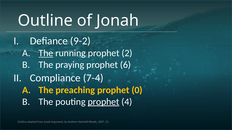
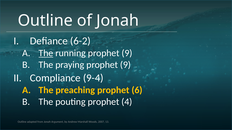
9-2: 9-2 -> 6-2 (80, 41)
running prophet 2: 2 -> 9 (127, 53)
praying prophet 6: 6 -> 9 (125, 65)
7-4: 7-4 -> 9-4 (93, 78)
0: 0 -> 6 (137, 90)
prophet underline: present -> none (104, 102)
